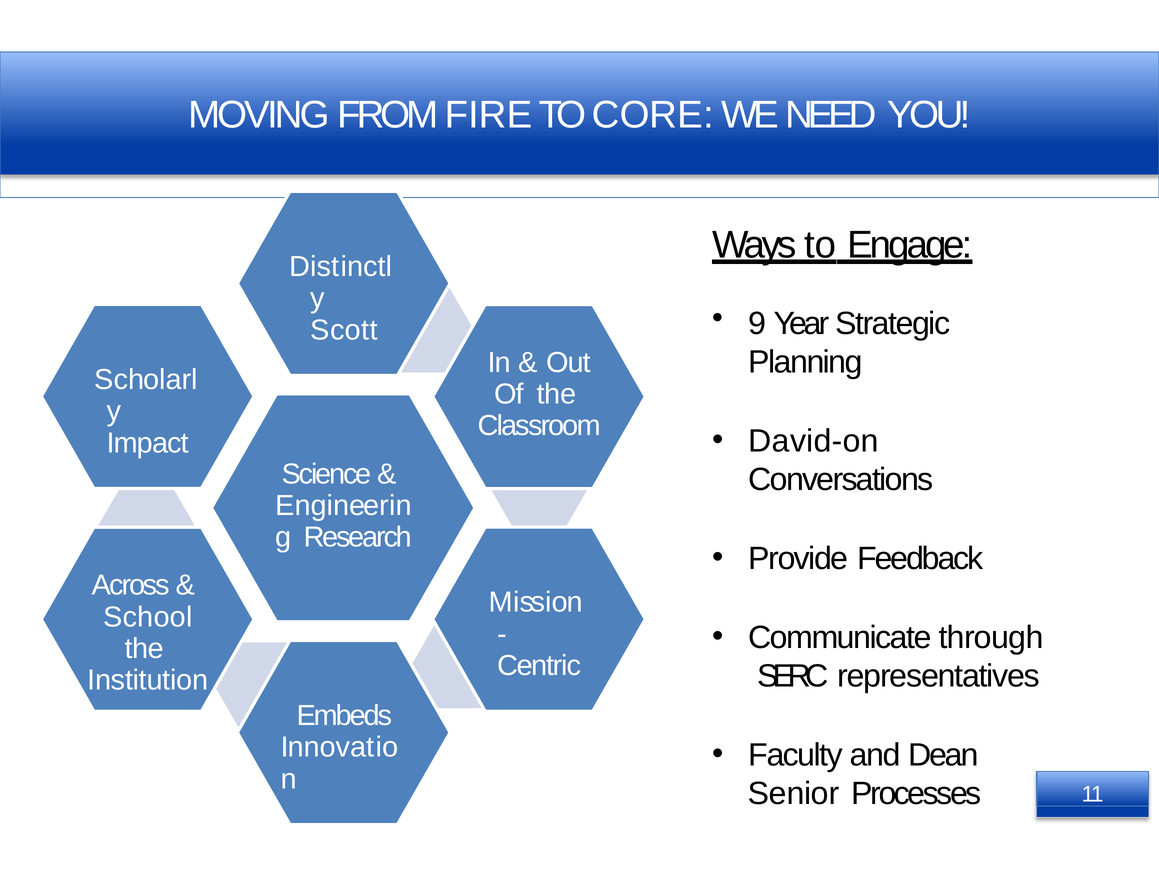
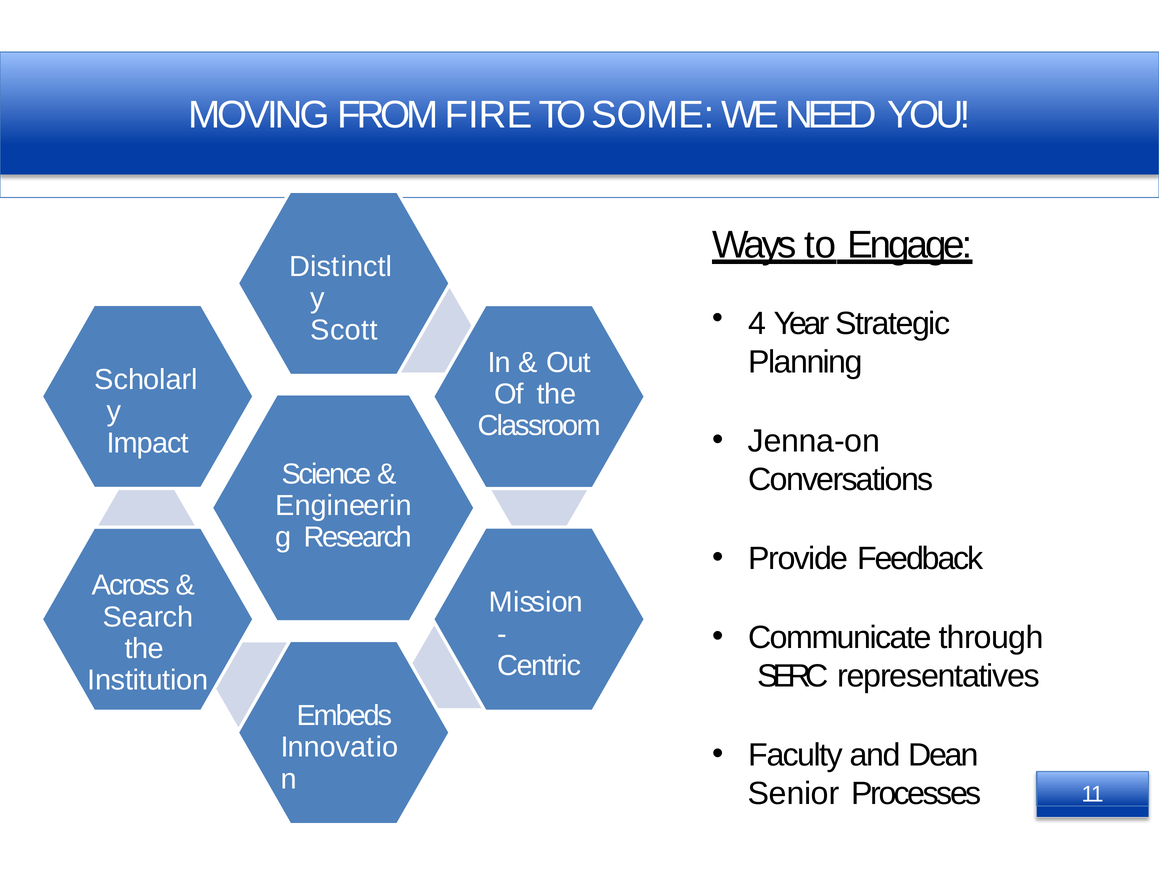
CORE: CORE -> SOME (653, 115)
9: 9 -> 4 (757, 324)
David-on: David-on -> Jenna-on (814, 441)
School: School -> Search (148, 617)
